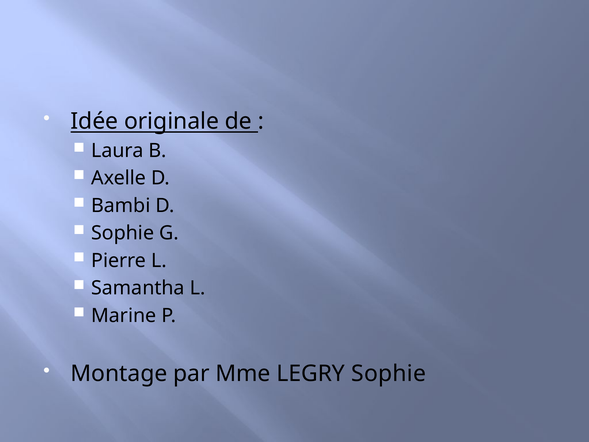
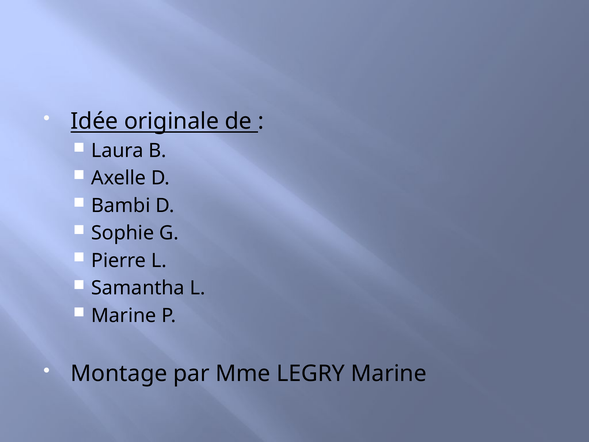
LEGRY Sophie: Sophie -> Marine (389, 373)
